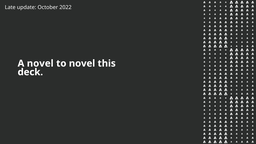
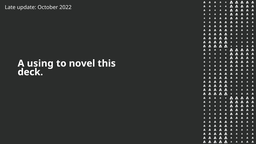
A novel: novel -> using (40, 63)
